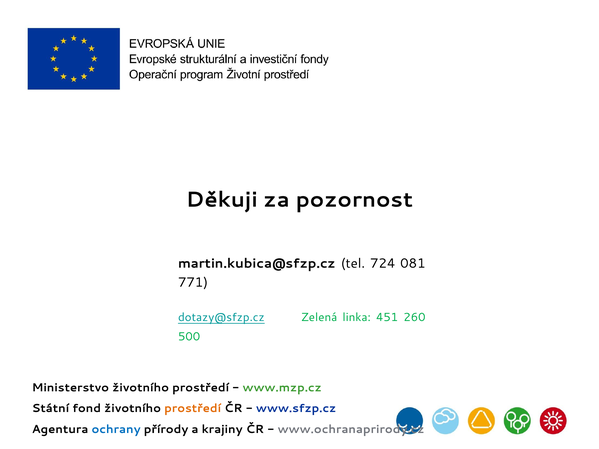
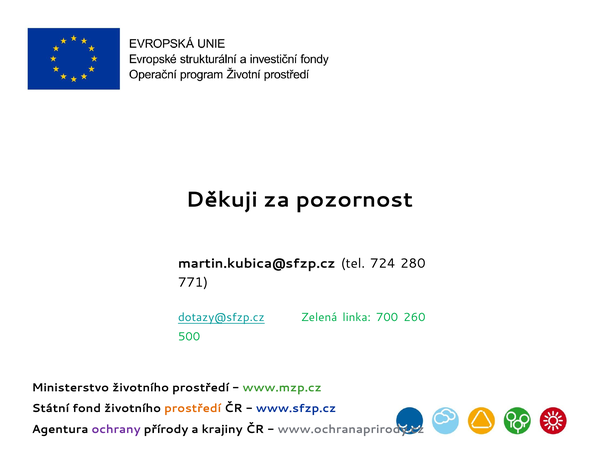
081: 081 -> 280 (413, 264)
451: 451 -> 700 (387, 318)
ochrany colour: blue -> purple (116, 430)
